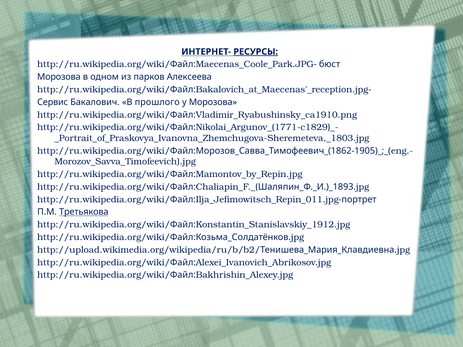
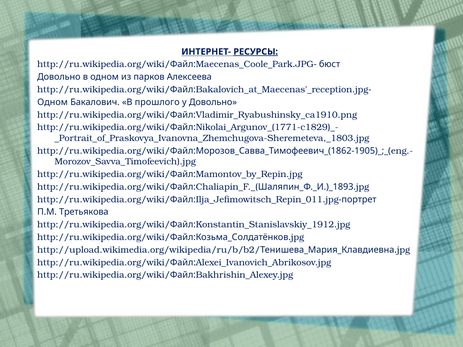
Морозова: Морозова -> Довольно (59, 77)
Сервис: Сервис -> Одном (53, 102)
у Морозова: Морозова -> Довольно (213, 102)
Третьякова underline: present -> none (84, 212)
